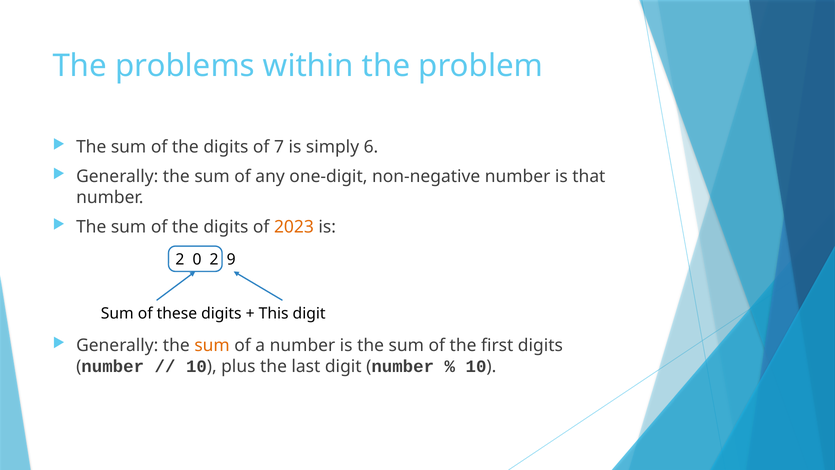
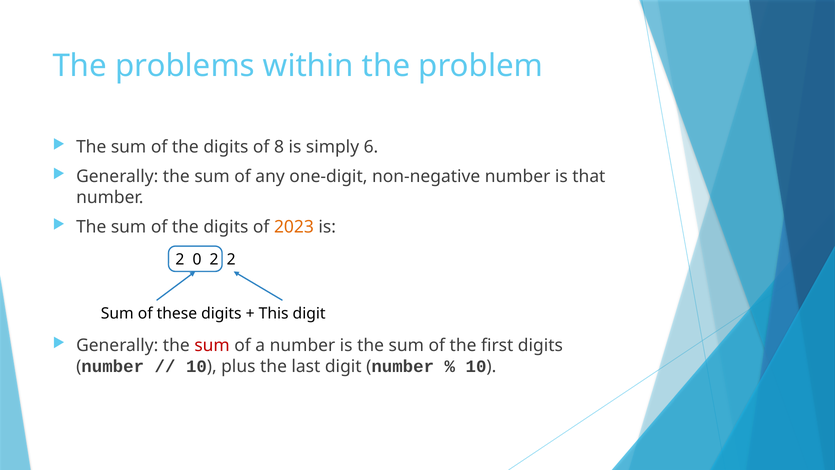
7: 7 -> 8 (279, 147)
2 9: 9 -> 2 (231, 260)
sum colour: orange -> red (212, 345)
